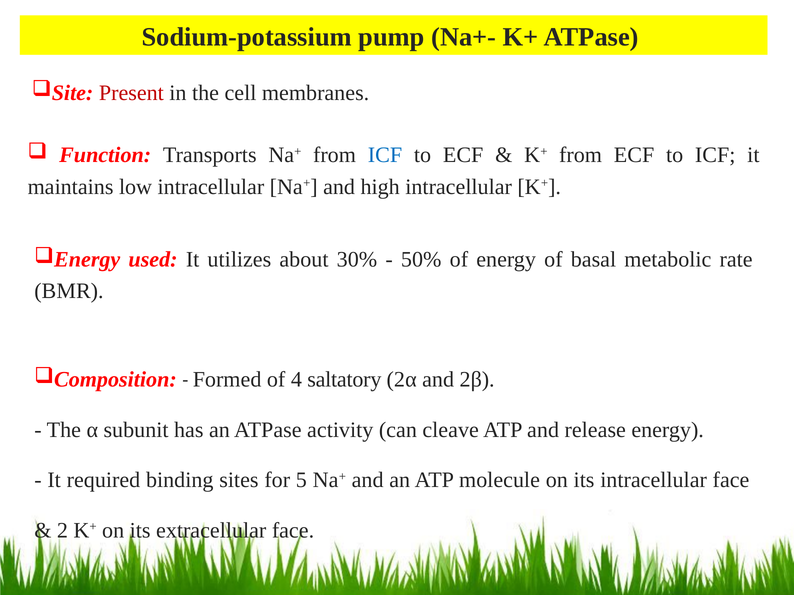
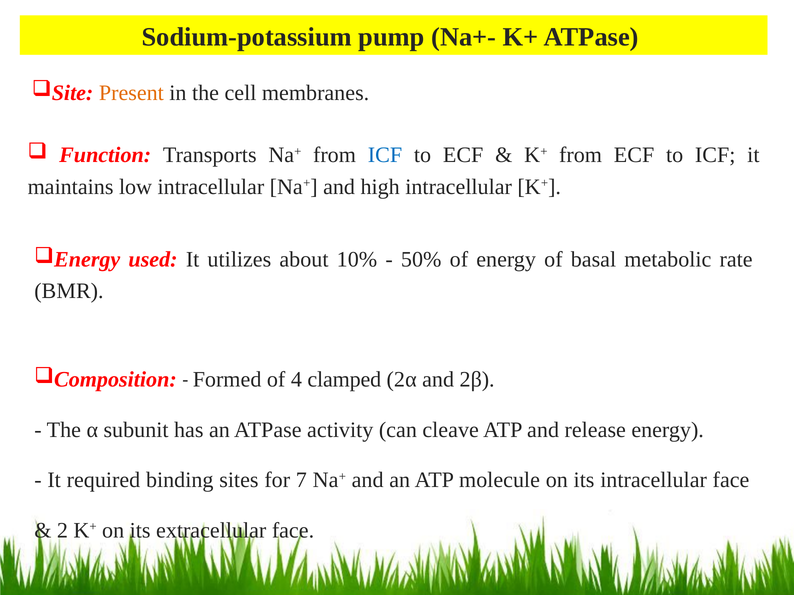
Present colour: red -> orange (131, 93)
30%: 30% -> 10% (357, 260)
saltatory: saltatory -> clamped (344, 380)
5: 5 -> 7 (301, 480)
